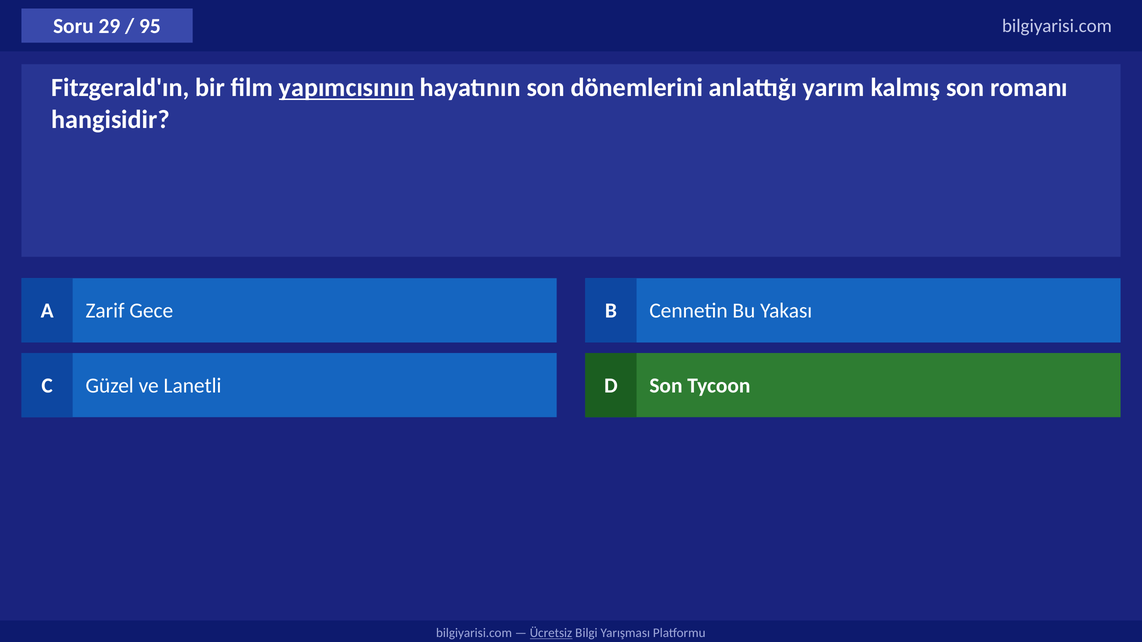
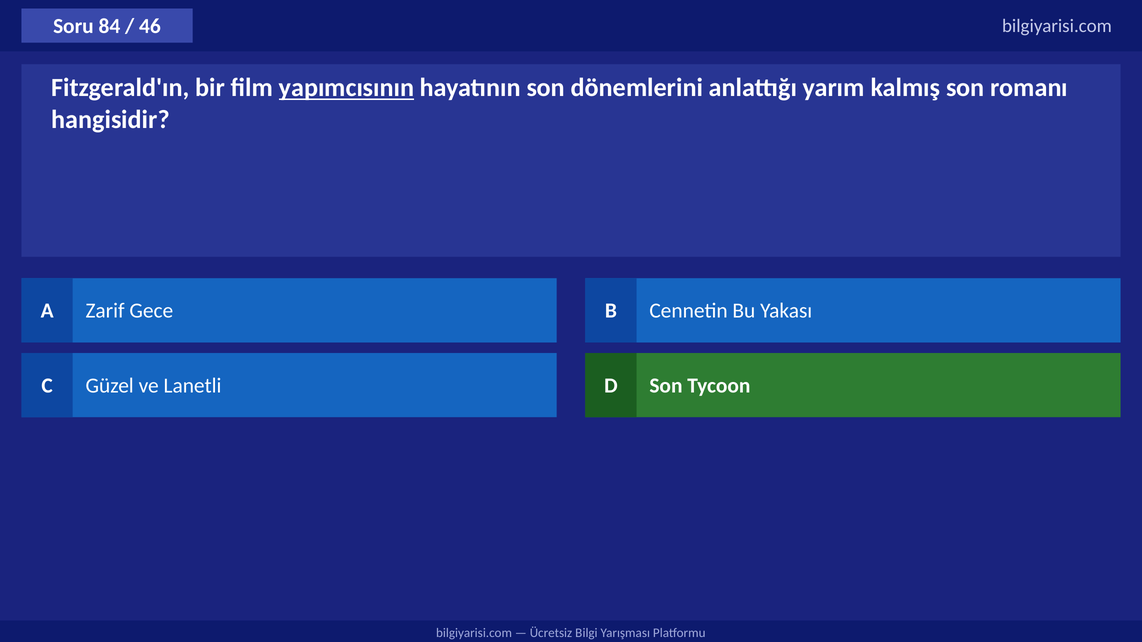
29: 29 -> 84 (109, 26)
95: 95 -> 46 (150, 26)
Ücretsiz underline: present -> none (551, 633)
